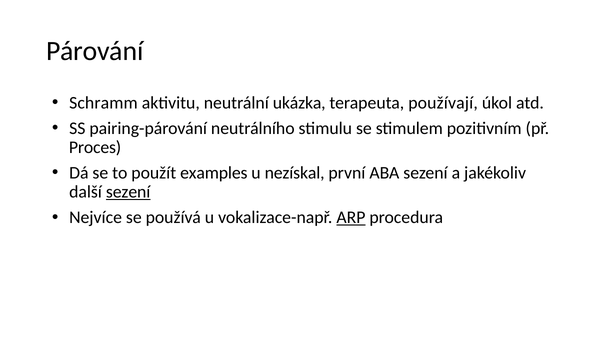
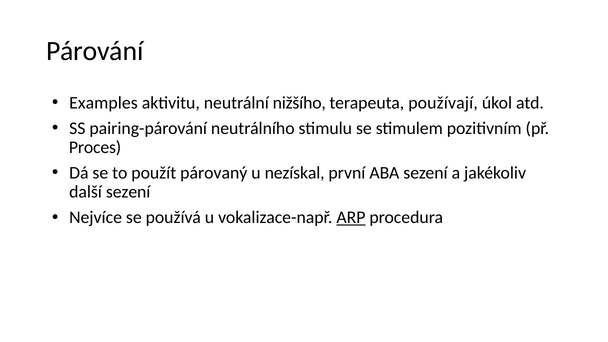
Schramm: Schramm -> Examples (103, 103)
ukázka: ukázka -> nižšího (299, 103)
examples: examples -> párovaný (214, 173)
sezení underline: present -> none (128, 192)
